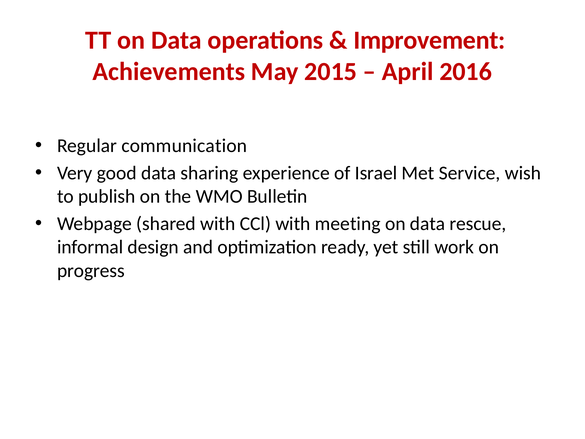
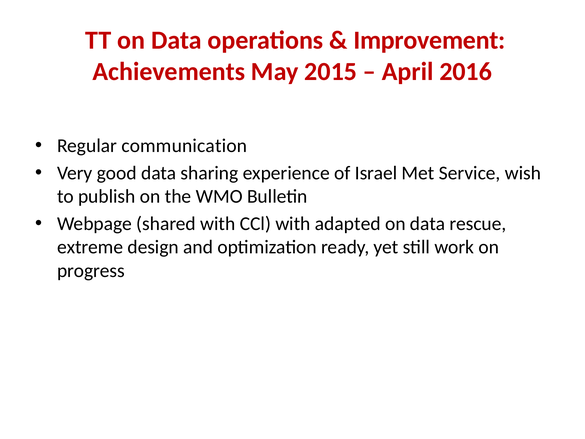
meeting: meeting -> adapted (348, 224)
informal: informal -> extreme (90, 247)
